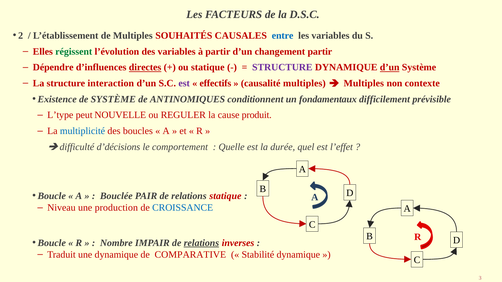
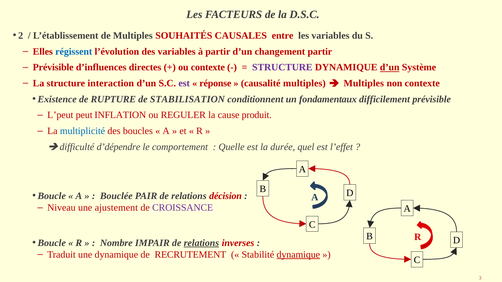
entre colour: blue -> red (283, 36)
régissent colour: green -> blue (74, 52)
Dépendre: Dépendre -> Prévisible (53, 67)
directes underline: present -> none (145, 67)
ou statique: statique -> contexte (208, 67)
effectifs: effectifs -> réponse (215, 83)
de SYSTÈME: SYSTÈME -> RUPTURE (113, 99)
ANTINOMIQUES: ANTINOMIQUES -> STABILISATION (187, 99)
L’type: L’type -> L’peut (60, 115)
NOUVELLE: NOUVELLE -> INFLATION (120, 115)
d’décisions: d’décisions -> d’dépendre (118, 147)
relations statique: statique -> décision (226, 196)
production: production -> ajustement (116, 208)
CROISSANCE colour: blue -> purple (183, 208)
COMPARATIVE: COMPARATIVE -> RECRUTEMENT (190, 255)
dynamique underline: none -> present (298, 255)
